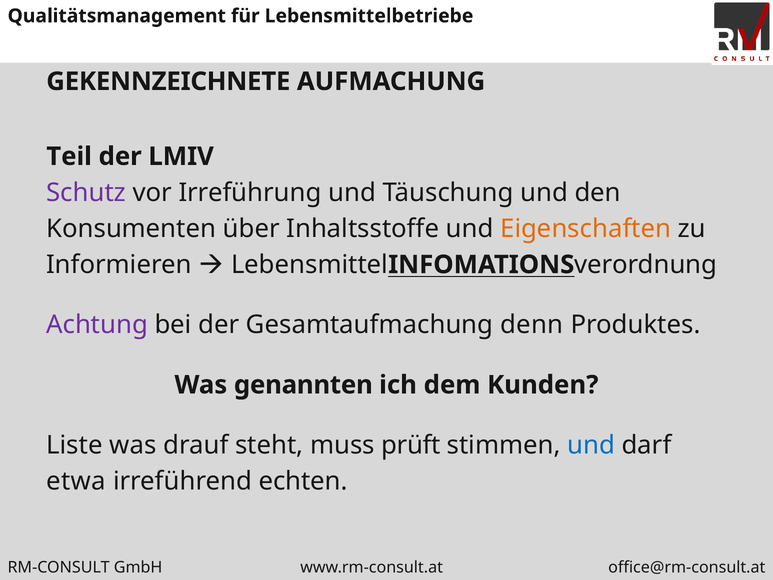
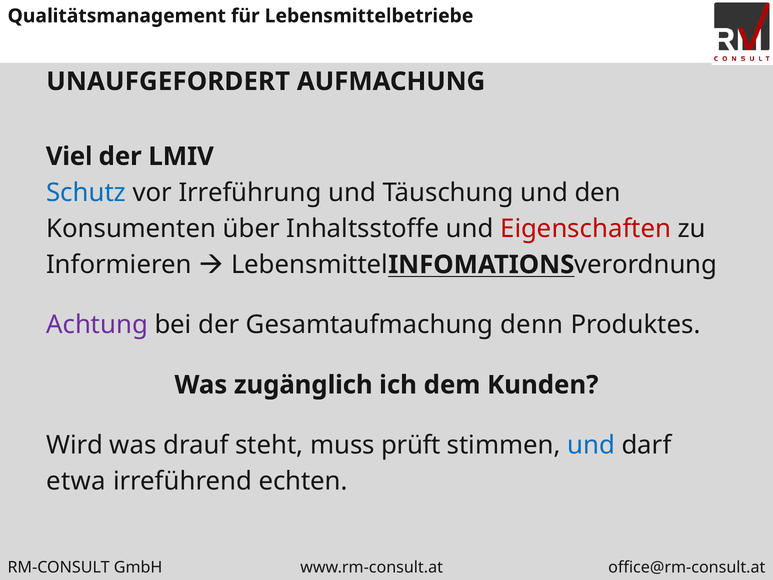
GEKENNZEICHNETE: GEKENNZEICHNETE -> UNAUFGEFORDERT (168, 81)
Teil: Teil -> Viel (69, 156)
Schutz colour: purple -> blue (86, 192)
Eigenschaften colour: orange -> red (586, 228)
genannten: genannten -> zugänglich (303, 385)
Liste: Liste -> Wird (75, 445)
